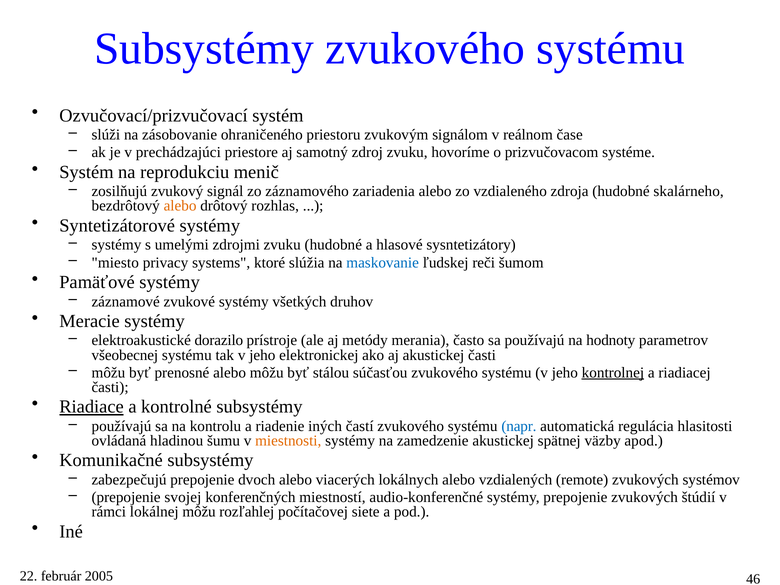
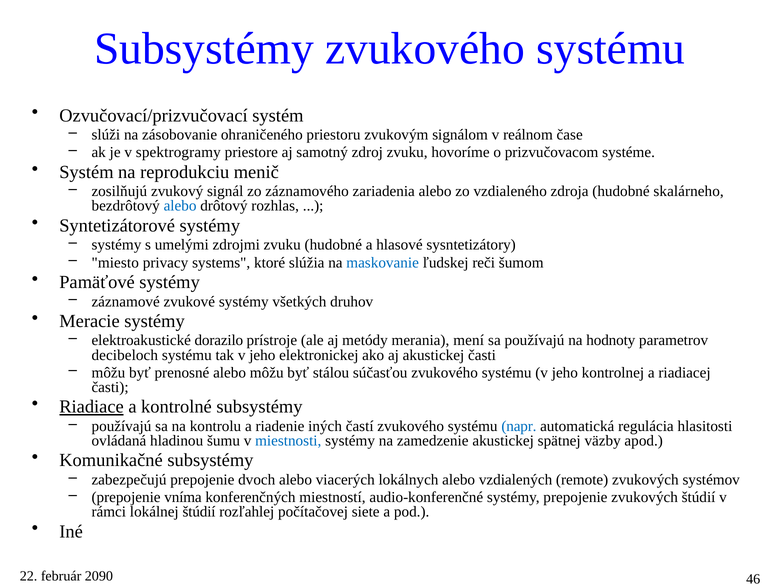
prechádzajúci: prechádzajúci -> spektrogramy (178, 152)
alebo colour: orange -> blue (180, 206)
často: často -> mení (469, 340)
všeobecnej: všeobecnej -> decibeloch (125, 355)
kontrolnej underline: present -> none (613, 373)
miestnosti colour: orange -> blue (288, 441)
svojej: svojej -> vníma (183, 497)
lokálnej môžu: môžu -> štúdií (199, 512)
2005: 2005 -> 2090 (99, 576)
